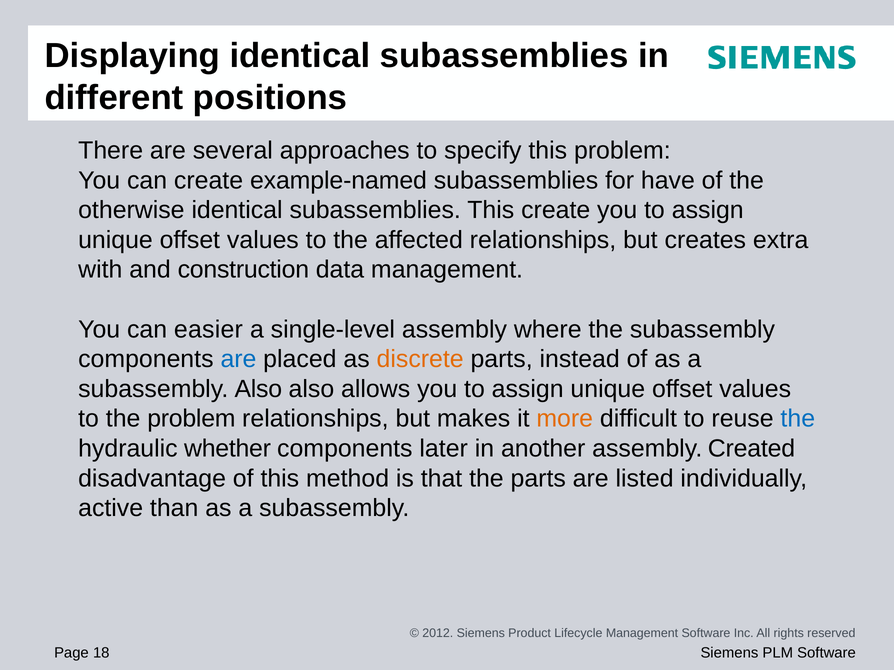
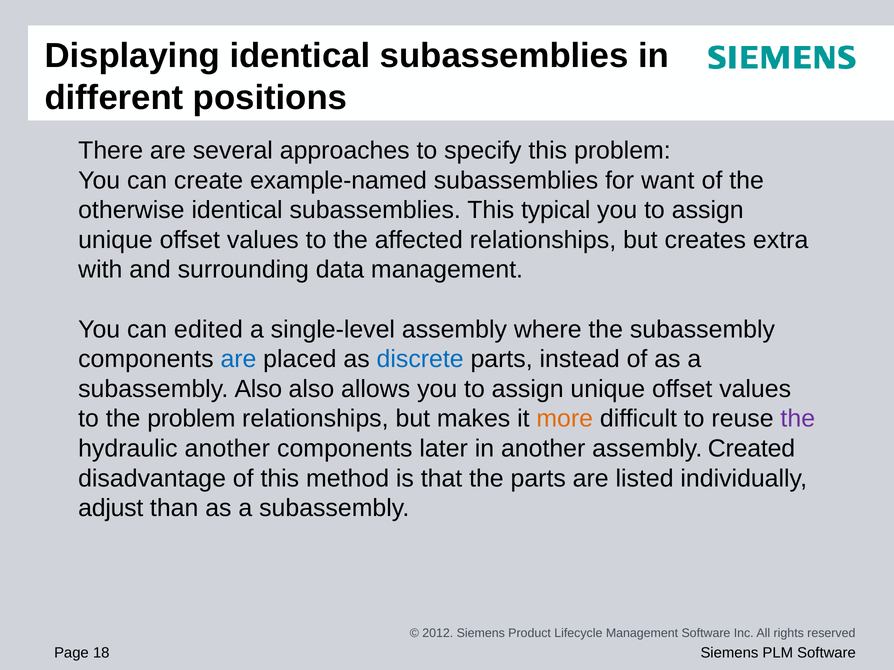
have: have -> want (668, 181)
This create: create -> typical (556, 210)
construction: construction -> surrounding (243, 270)
easier: easier -> edited (208, 330)
discrete colour: orange -> blue (420, 359)
the colour: blue -> purple (798, 419)
hydraulic whether: whether -> another (227, 449)
active: active -> adjust (111, 508)
